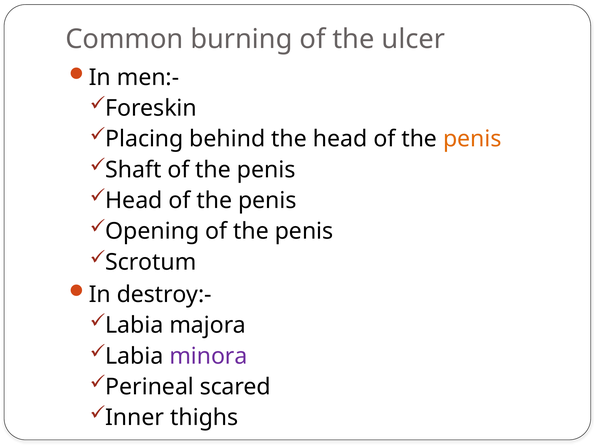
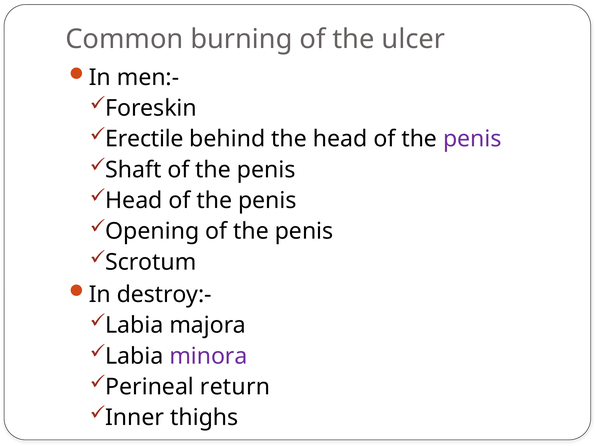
Placing: Placing -> Erectile (144, 139)
penis colour: orange -> purple (472, 139)
scared: scared -> return (235, 387)
